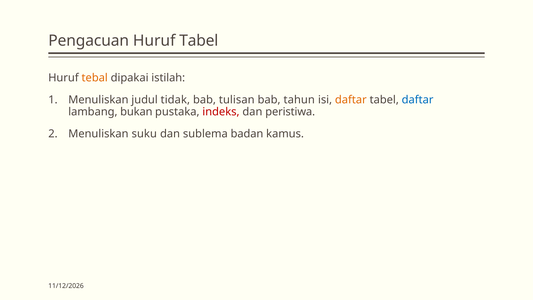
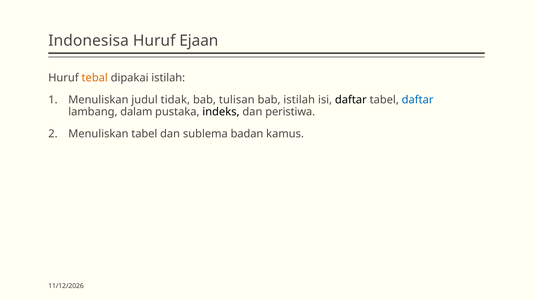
Pengacuan: Pengacuan -> Indonesisa (89, 41)
Huruf Tabel: Tabel -> Ejaan (199, 41)
bab tahun: tahun -> istilah (299, 100)
daftar colour: orange -> black (351, 100)
bukan: bukan -> dalam (136, 112)
indeks colour: red -> black (221, 112)
Menuliskan suku: suku -> tabel (144, 134)
